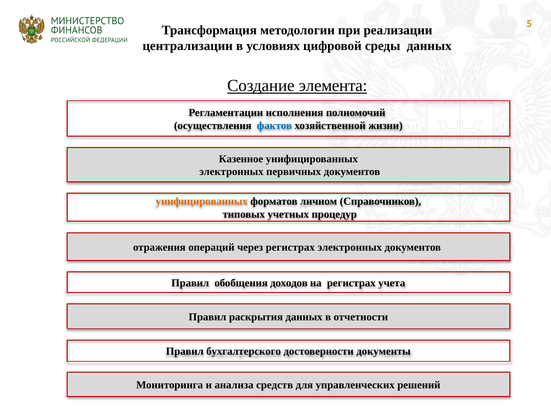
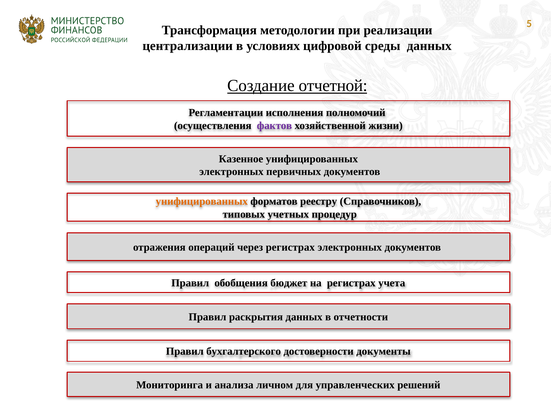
элемента: элемента -> отчетной (333, 85)
фактов colour: blue -> purple (274, 125)
личном: личном -> реестру (319, 201)
доходов: доходов -> бюджет (289, 282)
средств: средств -> личном (275, 384)
